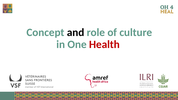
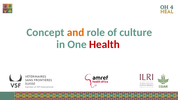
and colour: black -> orange (76, 32)
